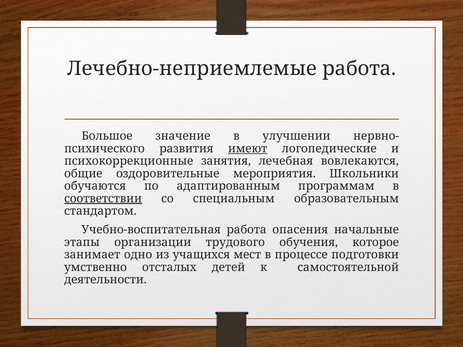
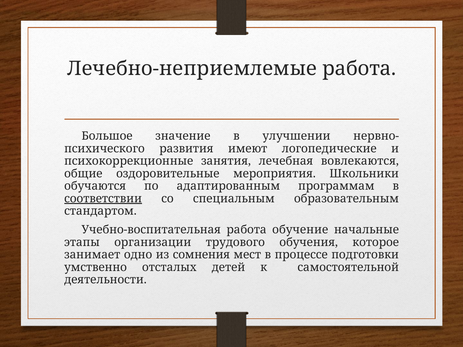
имеют underline: present -> none (248, 149)
опасения: опасения -> обучение (300, 230)
учащихся: учащихся -> сомнения (201, 255)
